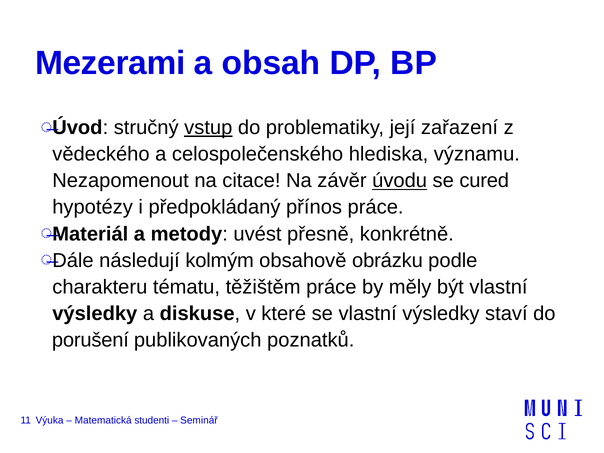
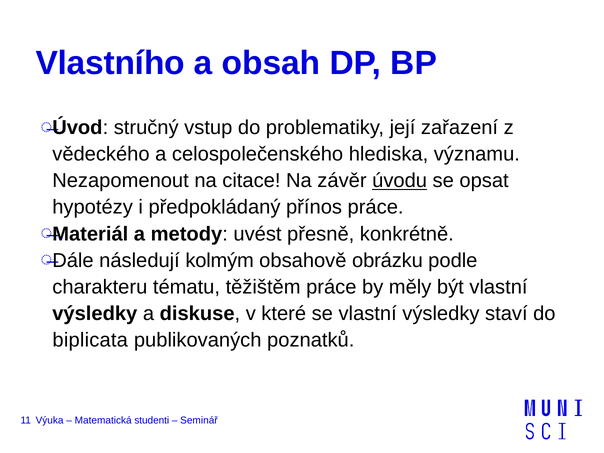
Mezerami: Mezerami -> Vlastního (110, 63)
vstup underline: present -> none (208, 128)
cured: cured -> opsat (484, 181)
porušení: porušení -> biplicata (90, 340)
